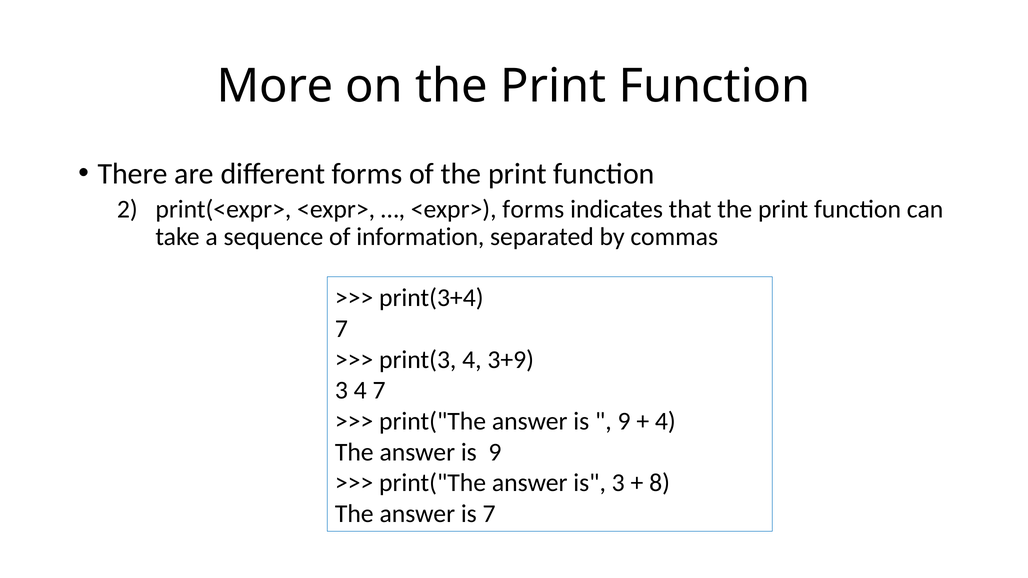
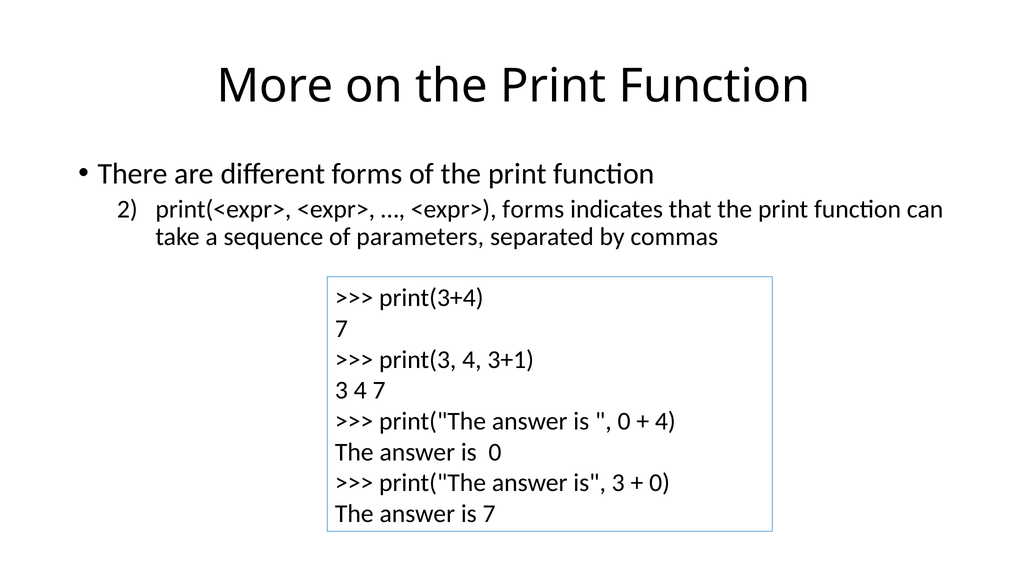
information: information -> parameters (420, 237)
3+9: 3+9 -> 3+1 (511, 360)
9: 9 -> 0 (624, 421)
is 9: 9 -> 0 (495, 452)
8: 8 -> 0 (660, 483)
